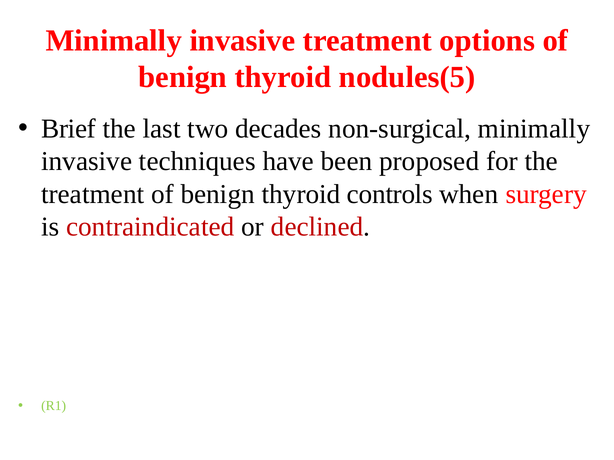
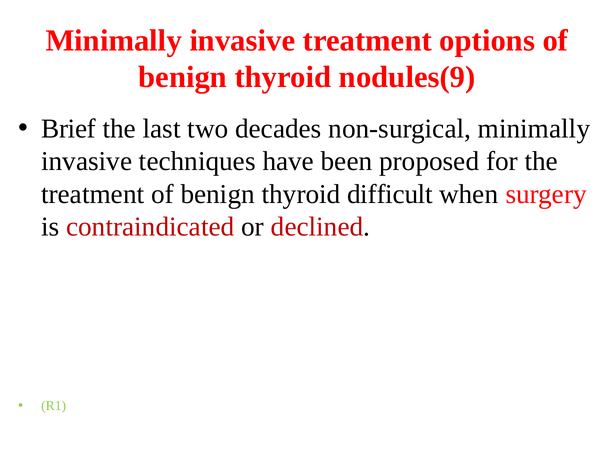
nodules(5: nodules(5 -> nodules(9 (407, 77)
controls: controls -> difficult (390, 194)
